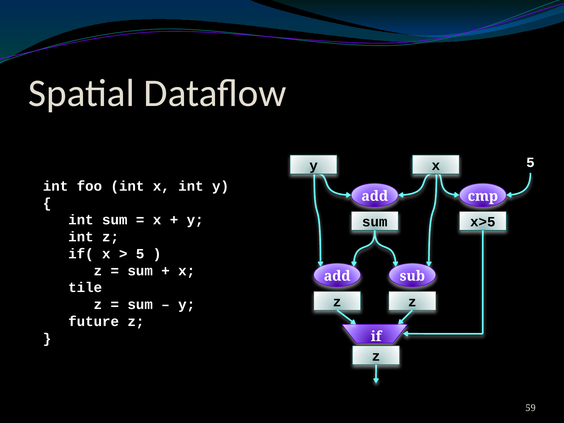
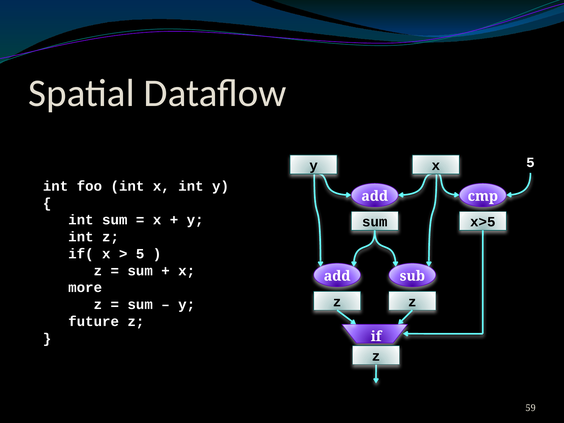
tile: tile -> more (85, 288)
